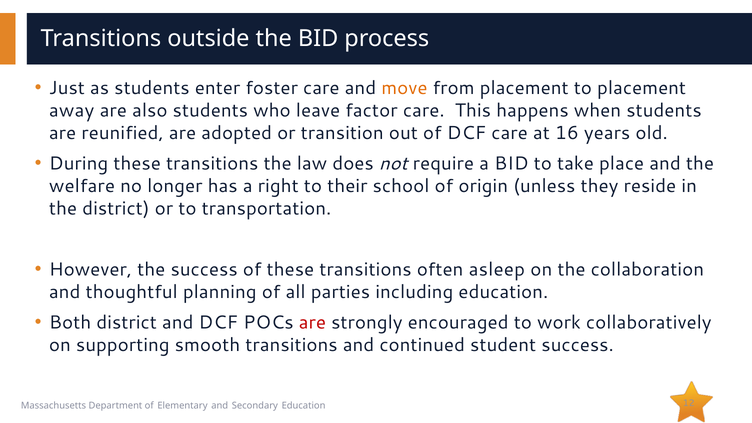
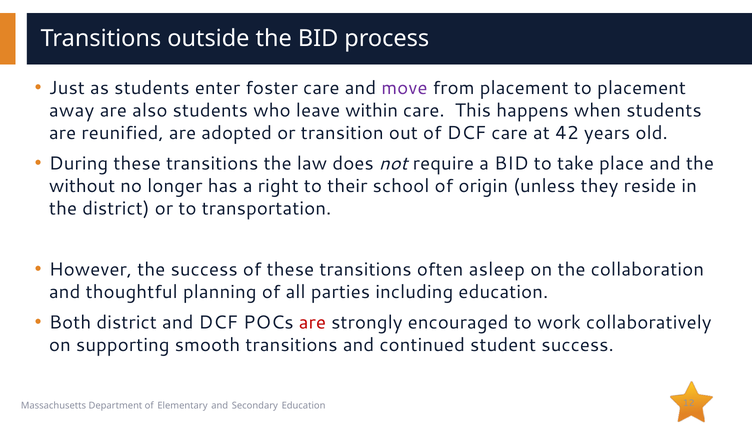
move colour: orange -> purple (404, 88)
factor: factor -> within (372, 111)
16: 16 -> 42 (567, 133)
welfare: welfare -> without (82, 186)
